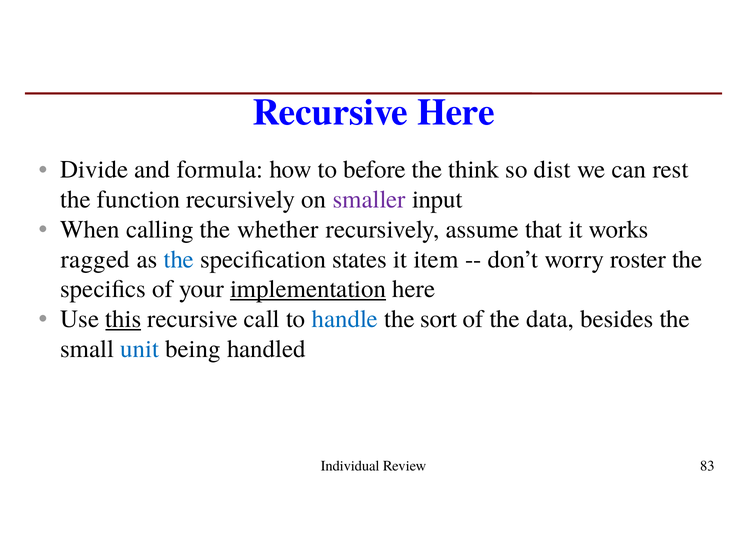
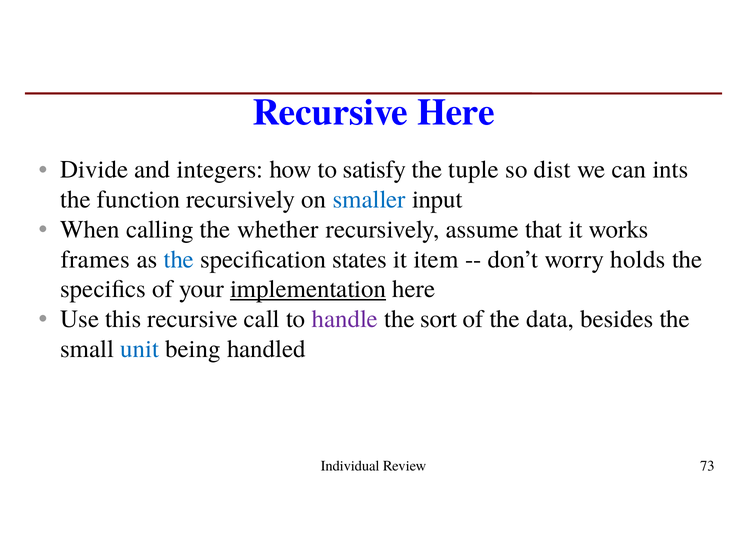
formula: formula -> integers (220, 170)
before: before -> satisfy (375, 170)
think: think -> tuple (474, 170)
rest: rest -> ints (670, 170)
smaller colour: purple -> blue (369, 200)
ragged: ragged -> frames (95, 259)
roster: roster -> holds (638, 259)
this underline: present -> none (123, 319)
handle colour: blue -> purple (345, 319)
83: 83 -> 73 (707, 466)
